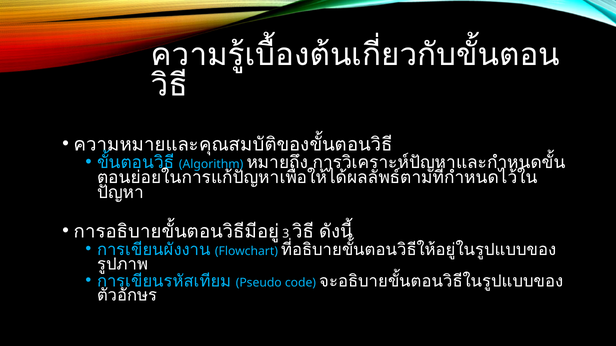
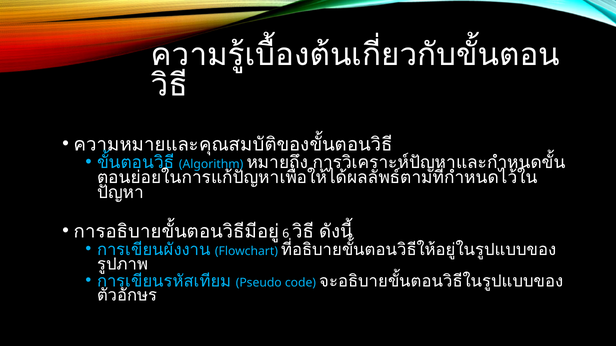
3: 3 -> 6 (286, 234)
